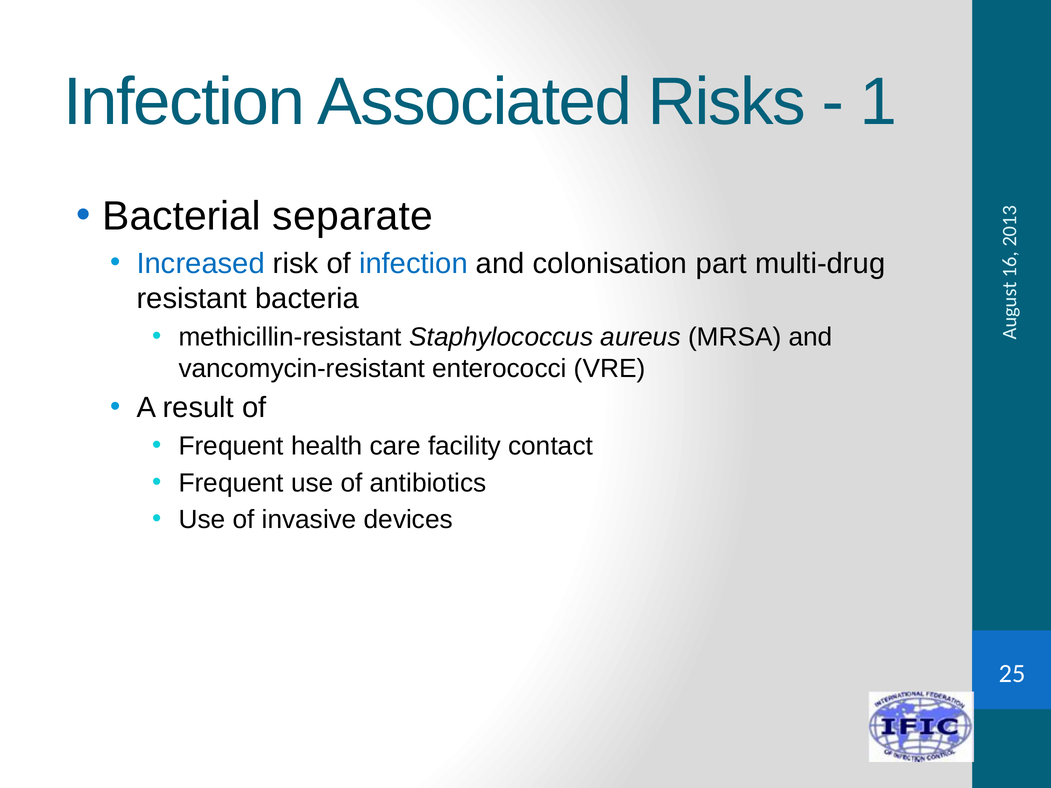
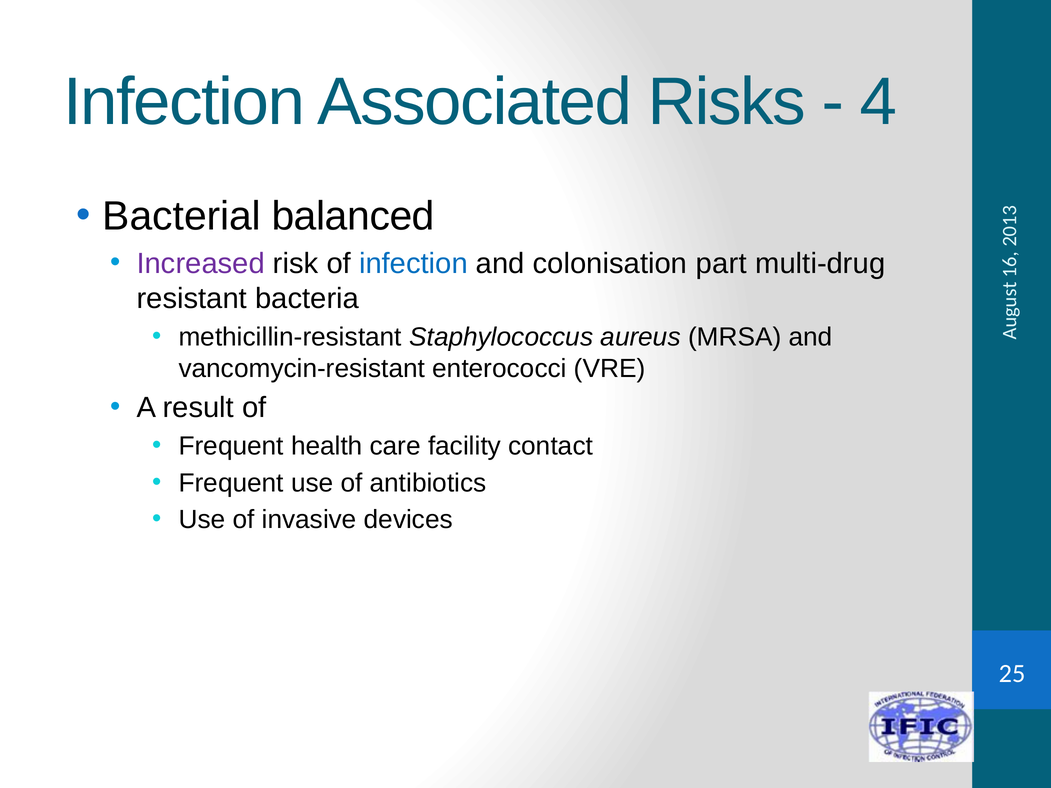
1: 1 -> 4 (878, 102)
separate: separate -> balanced (353, 216)
Increased colour: blue -> purple (201, 264)
